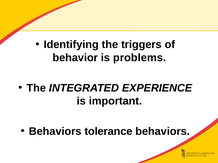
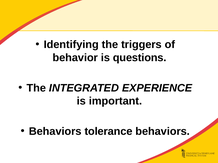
problems: problems -> questions (140, 58)
